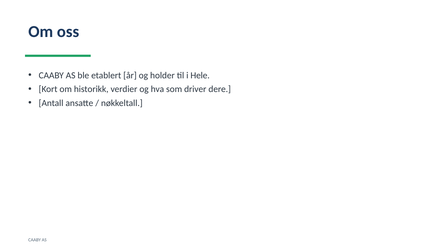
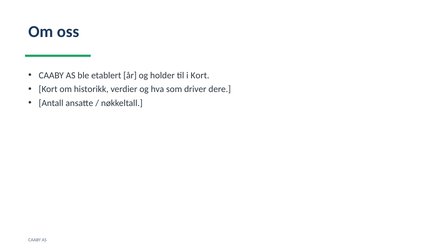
i Hele: Hele -> Kort (200, 75)
